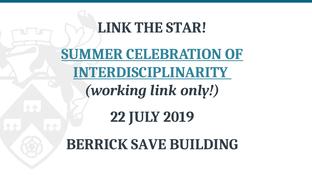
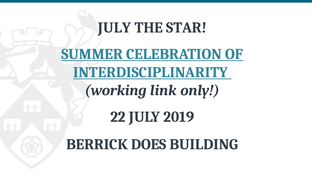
LINK: LINK -> JULY (115, 28)
SAVE: SAVE -> DOES (149, 145)
